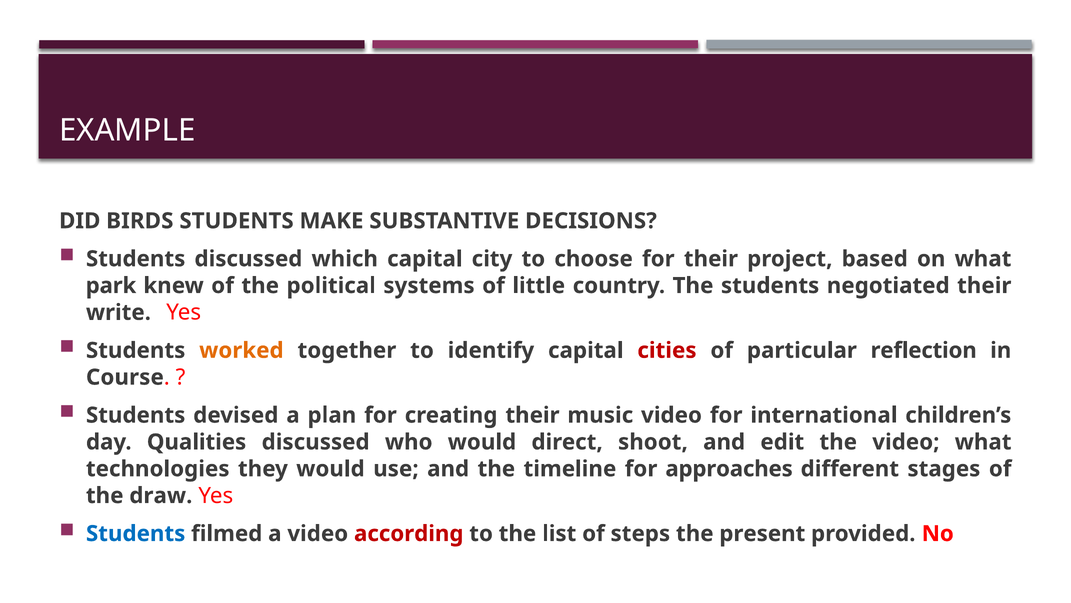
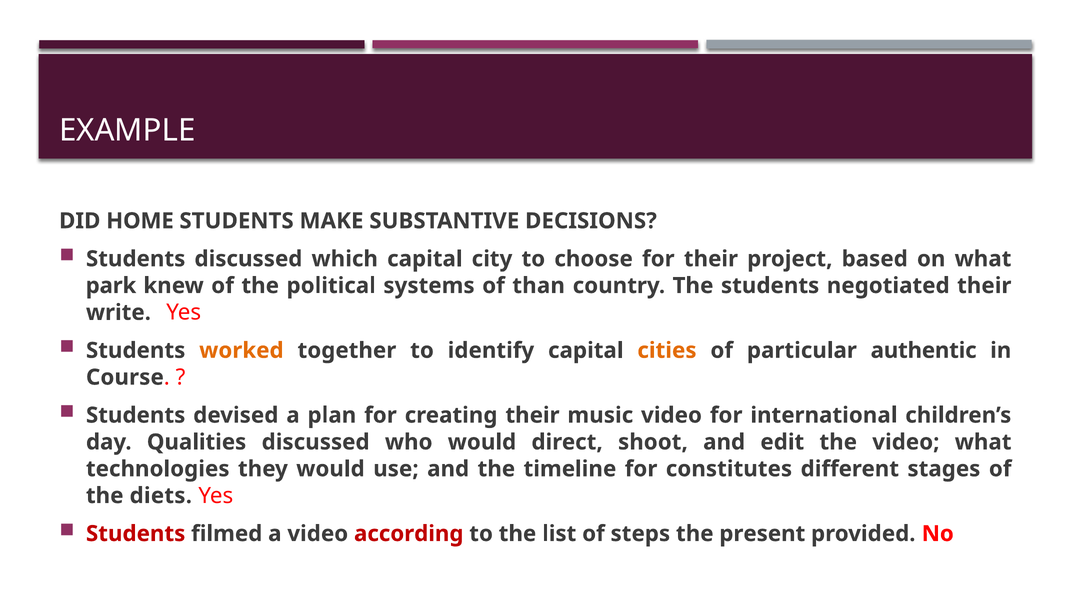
BIRDS: BIRDS -> HOME (140, 221)
little: little -> than (539, 285)
cities colour: red -> orange (667, 350)
reflection: reflection -> authentic (924, 350)
approaches: approaches -> constitutes (729, 468)
draw: draw -> diets (161, 495)
Students colour: blue -> red (136, 533)
